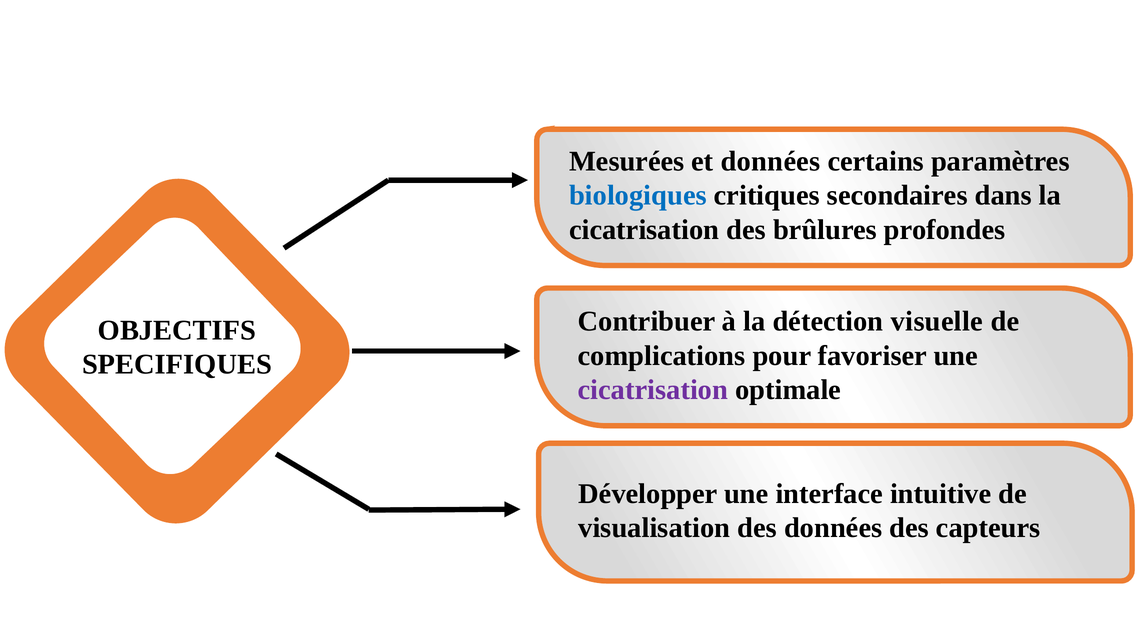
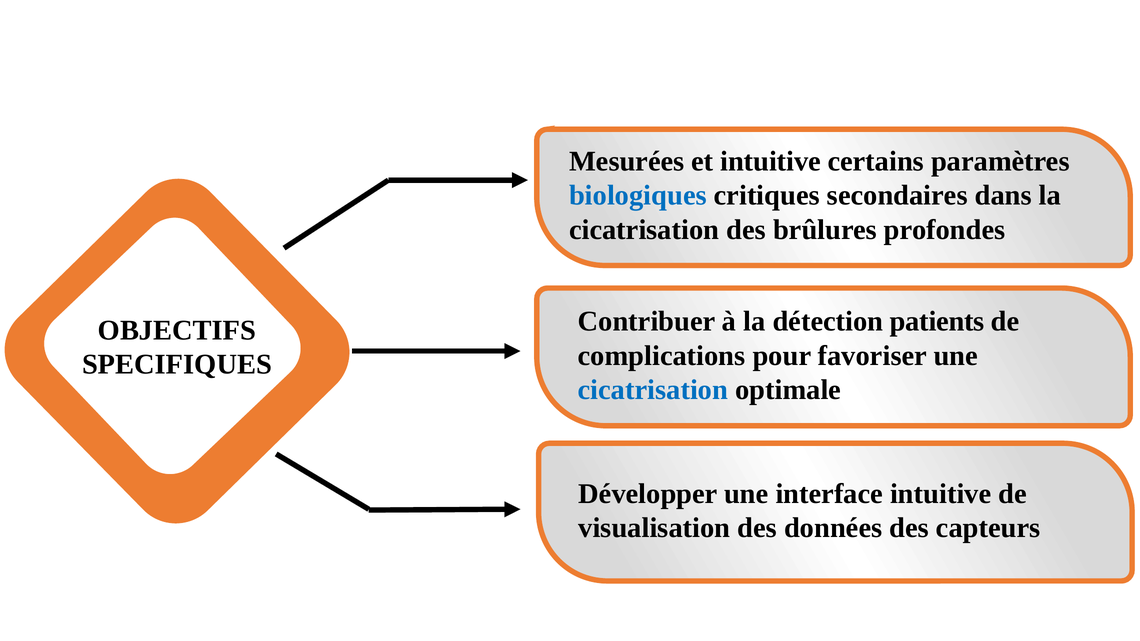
et données: données -> intuitive (771, 161)
visuelle: visuelle -> patients (937, 322)
cicatrisation colour: purple -> blue (653, 390)
